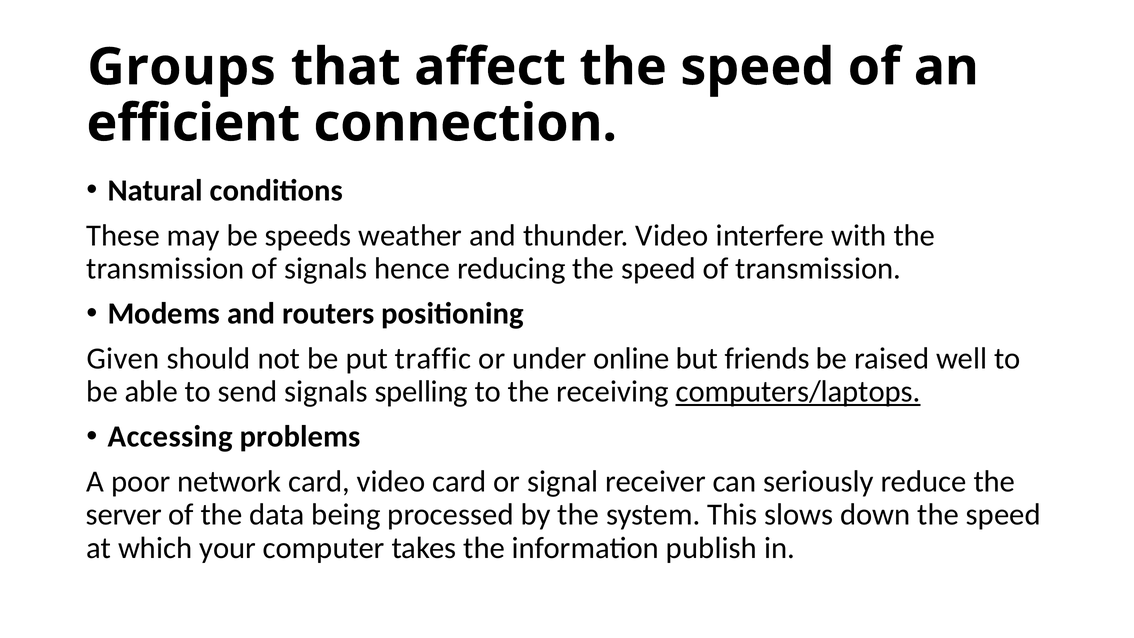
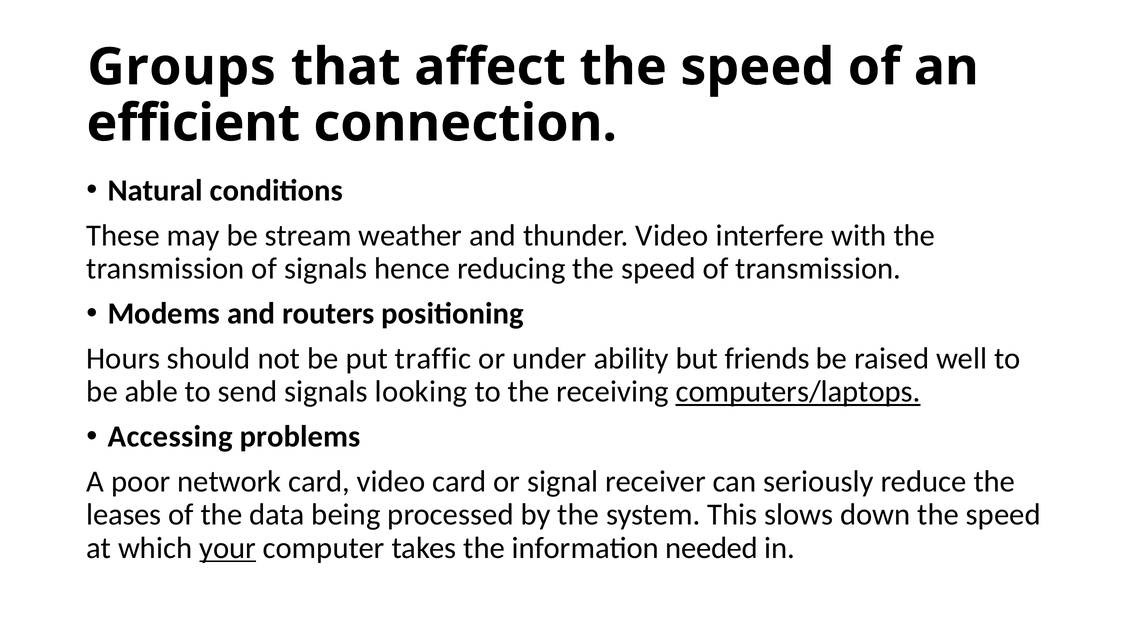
speeds: speeds -> stream (308, 235)
Given: Given -> Hours (123, 358)
online: online -> ability (631, 358)
spelling: spelling -> looking (421, 392)
server: server -> leases (124, 515)
your underline: none -> present (228, 548)
publish: publish -> needed (712, 548)
